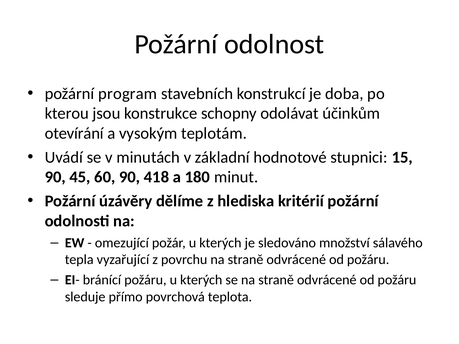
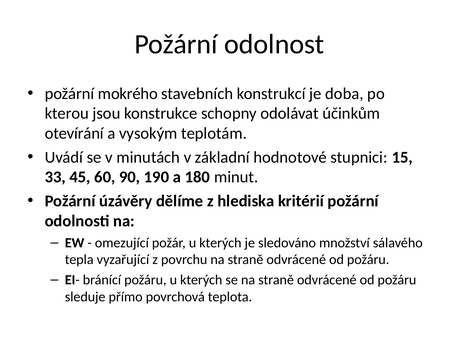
program: program -> mokrého (128, 94)
90: 90 -> 33 (55, 177)
418: 418 -> 190 (156, 177)
